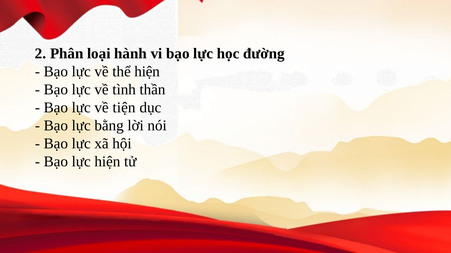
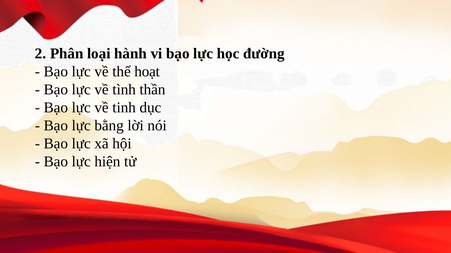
thể hiện: hiện -> hoạt (147, 72)
tiện: tiện -> tinh (124, 108)
